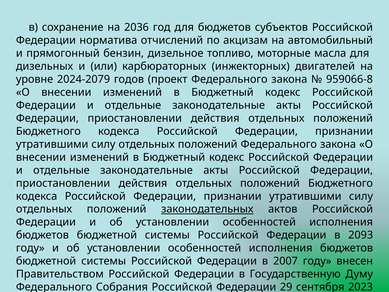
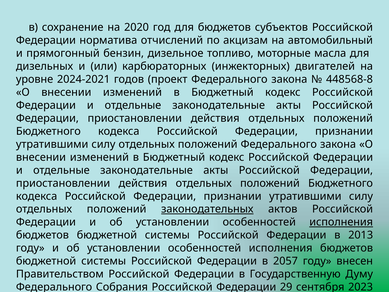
2036: 2036 -> 2020 (137, 27)
2024-2079: 2024-2079 -> 2024-2021 (84, 79)
959066-8: 959066-8 -> 448568-8 (350, 79)
исполнения underline: none -> present (341, 222)
2093: 2093 -> 2013 (361, 235)
2007: 2007 -> 2057 (285, 261)
